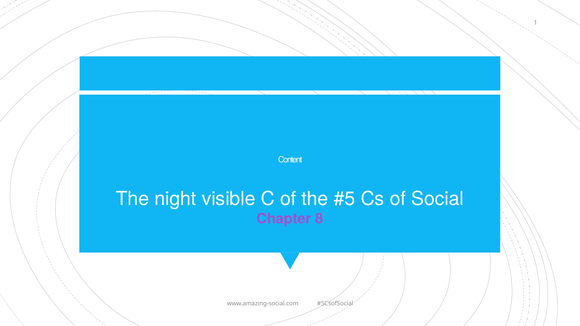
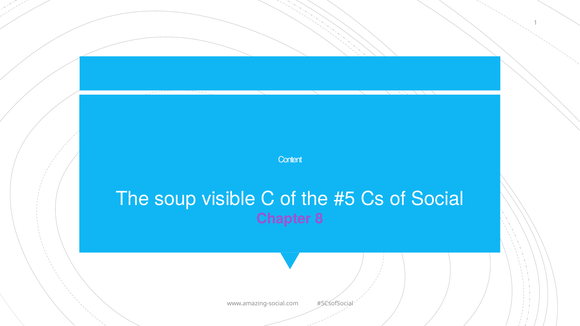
night: night -> soup (175, 199)
